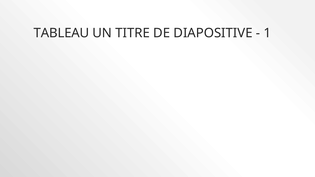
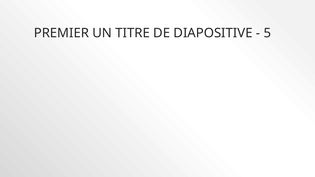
TABLEAU: TABLEAU -> PREMIER (61, 33)
1: 1 -> 5 (267, 33)
